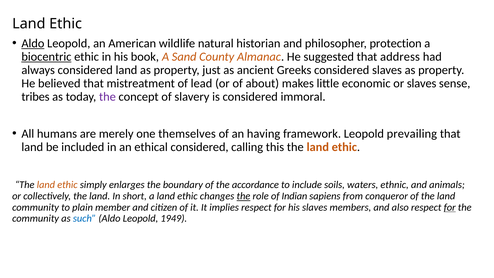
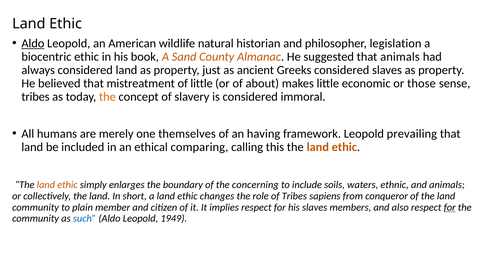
protection: protection -> legislation (396, 43)
biocentric underline: present -> none (46, 57)
that address: address -> animals (400, 57)
of lead: lead -> little (202, 83)
or slaves: slaves -> those (421, 83)
the colour: purple -> orange (107, 97)
ethical considered: considered -> comparing (199, 147)
accordance: accordance -> concerning (255, 185)
the underline: present -> none (243, 196)
of Indian: Indian -> Tribes (294, 196)
